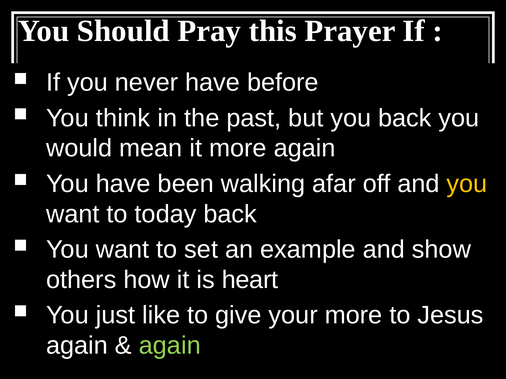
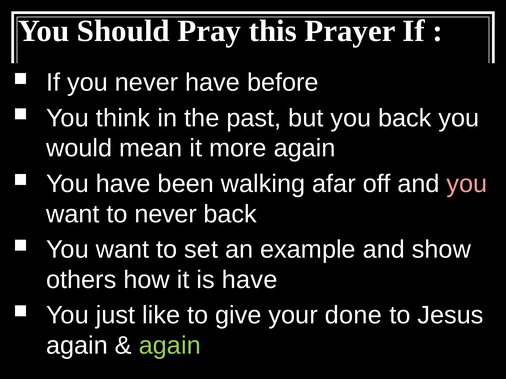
you colour: yellow -> pink (467, 184)
to today: today -> never (166, 214)
is heart: heart -> have (250, 280)
your more: more -> done (353, 315)
